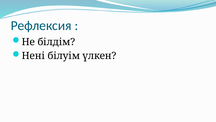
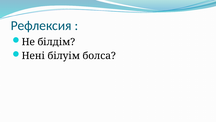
үлкен: үлкен -> болса (99, 56)
